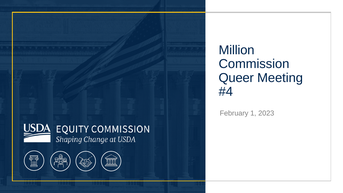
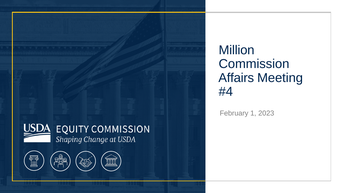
Queer: Queer -> Affairs (236, 78)
